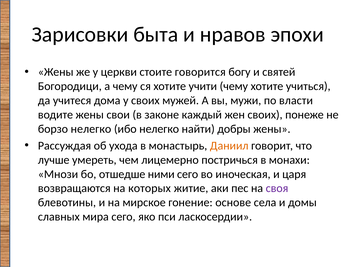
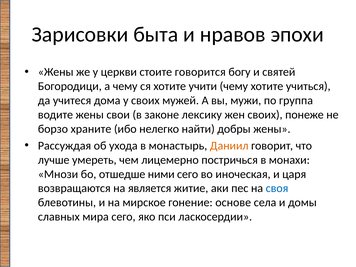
власти: власти -> группа (296, 101)
каждый: каждый -> лексику (202, 115)
нелегко: нелегко -> храните (91, 129)
которых: которых -> является (150, 188)
своя colour: purple -> blue (277, 188)
